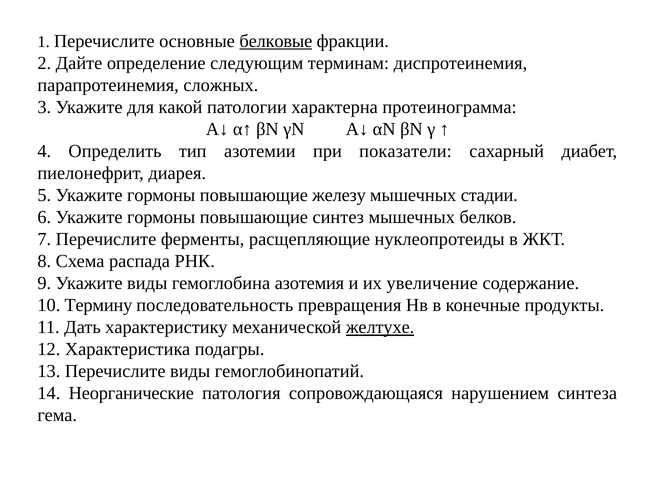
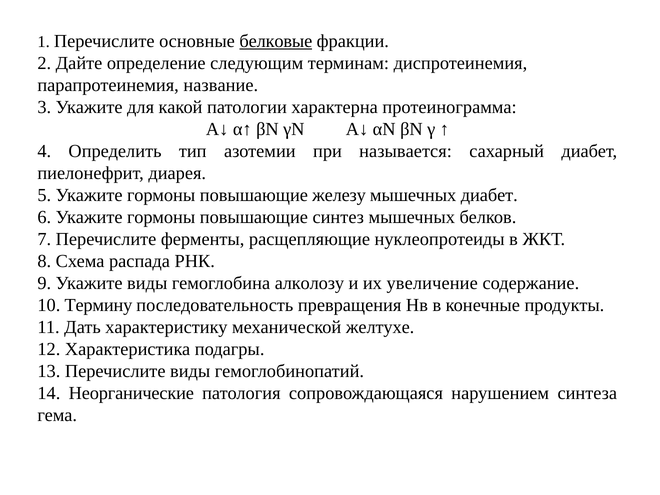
сложных: сложных -> название (221, 85)
показатели: показатели -> называется (406, 151)
мышечных стадии: стадии -> диабет (489, 195)
азотемия: азотемия -> алколозу (309, 283)
желтухе underline: present -> none (380, 327)
